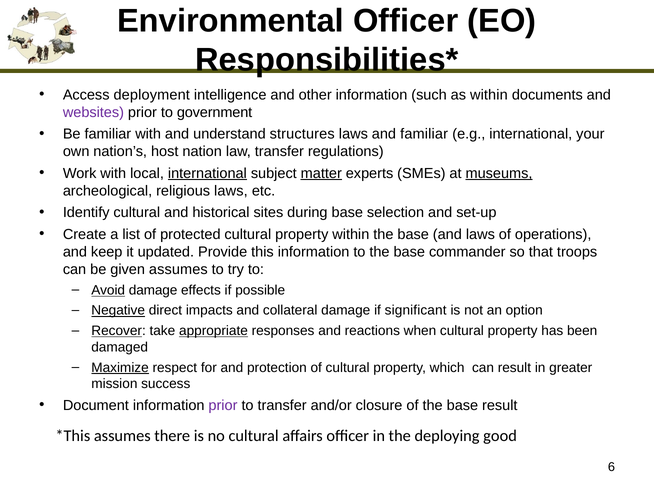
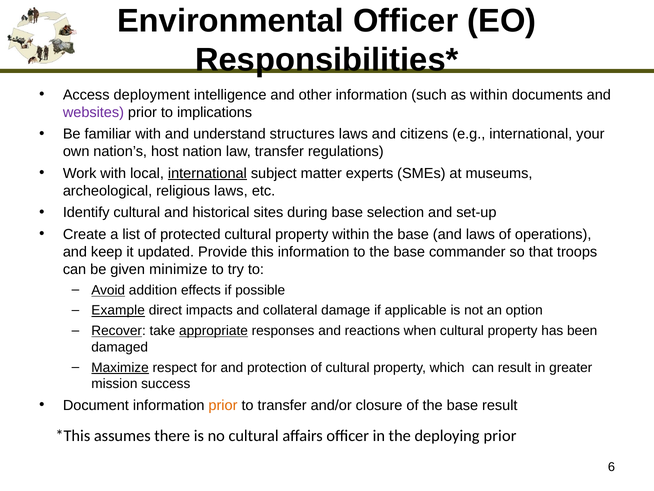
government: government -> implications (215, 112)
and familiar: familiar -> citizens (424, 134)
matter underline: present -> none (321, 173)
museums underline: present -> none (499, 173)
given assumes: assumes -> minimize (178, 269)
Avoid damage: damage -> addition (153, 290)
Negative: Negative -> Example (118, 310)
significant: significant -> applicable (416, 310)
prior colour: purple -> orange (223, 405)
deploying good: good -> prior (500, 435)
